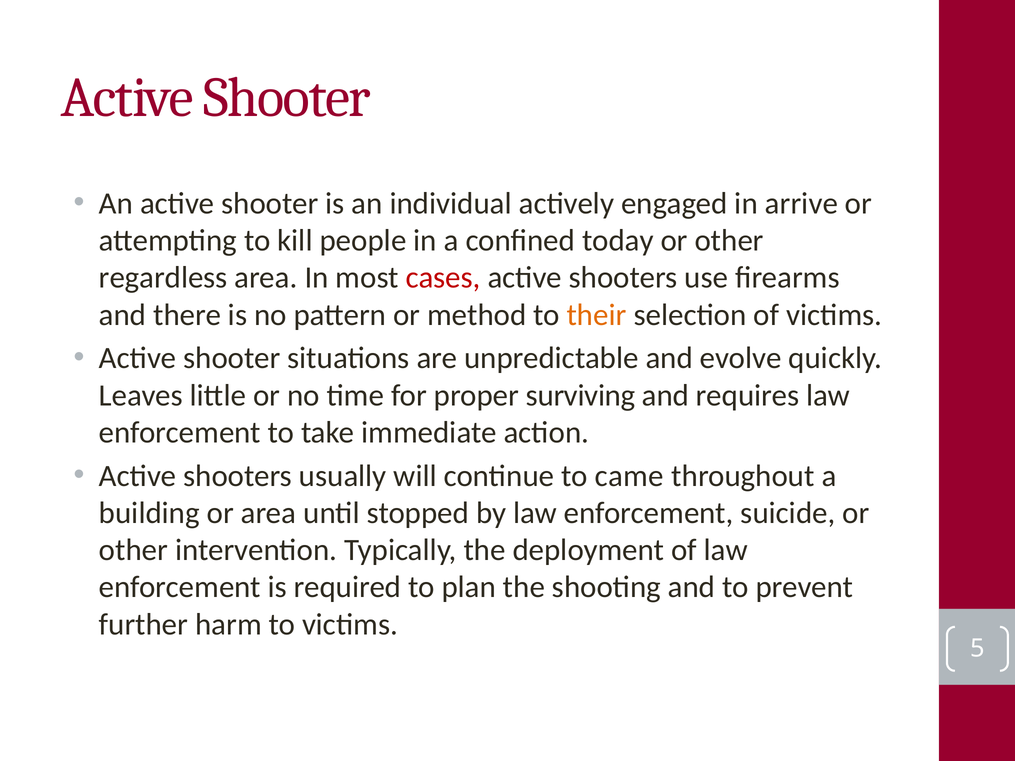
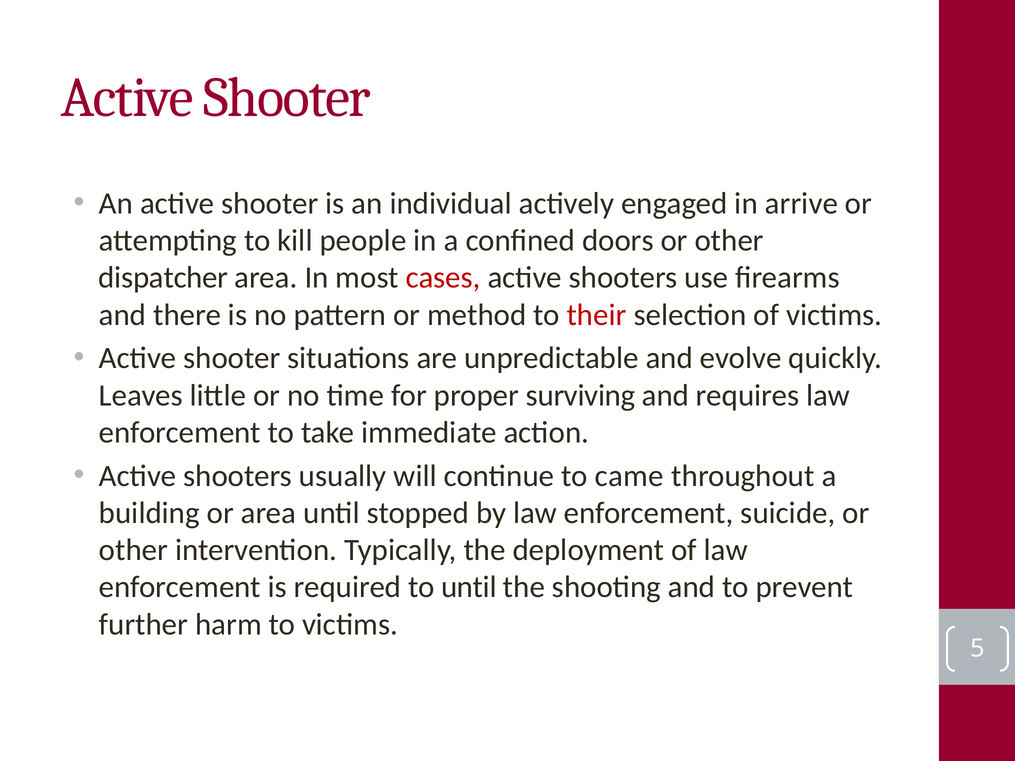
today: today -> doors (618, 241)
regardless: regardless -> dispatcher (163, 278)
their colour: orange -> red (597, 315)
to plan: plan -> until (469, 587)
